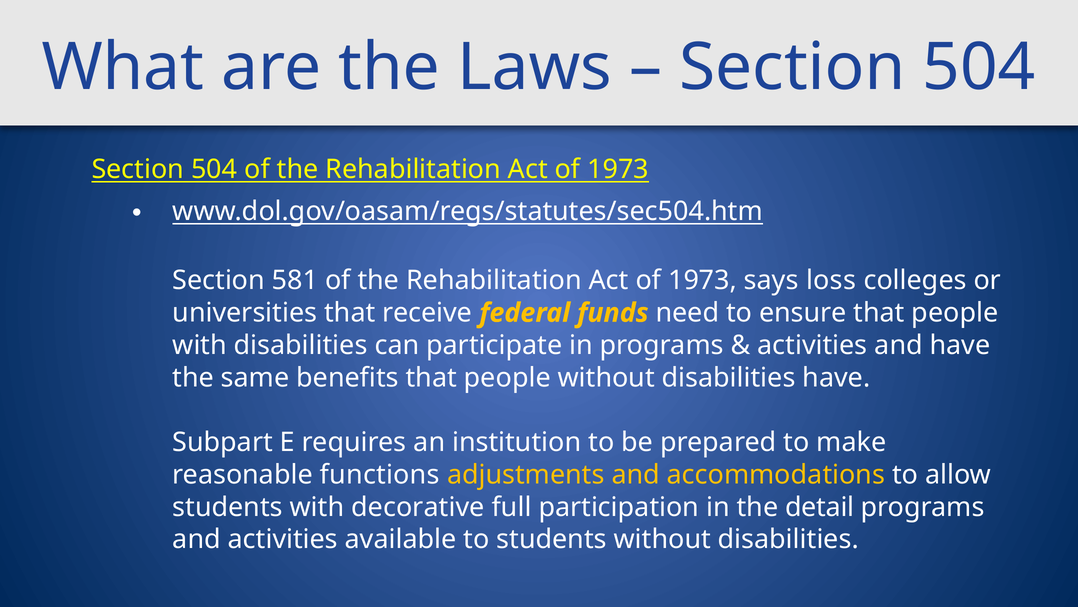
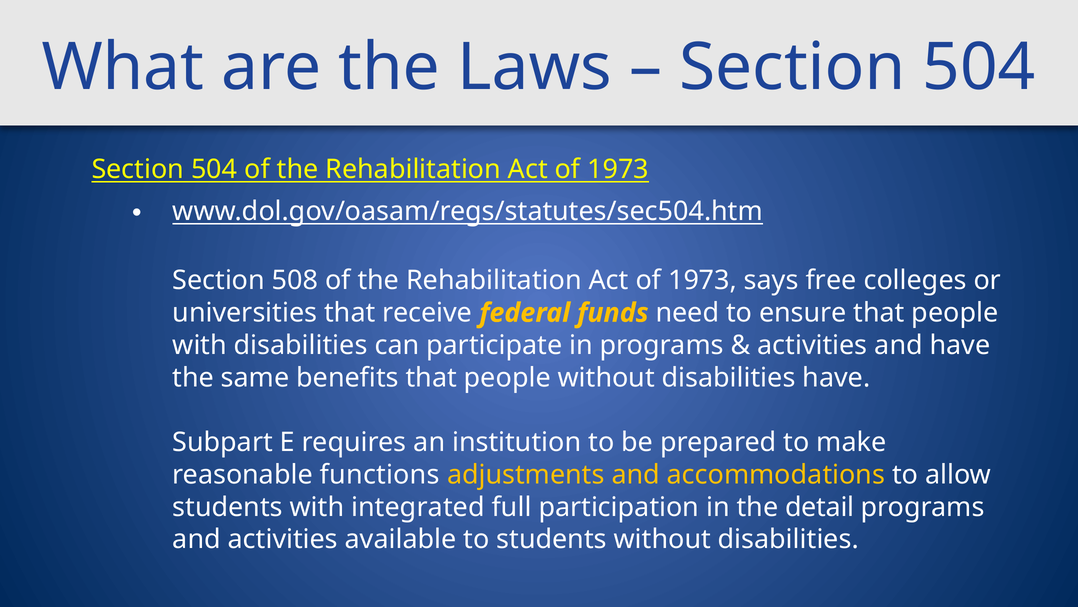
581: 581 -> 508 (295, 280)
loss: loss -> free (831, 280)
decorative: decorative -> integrated (418, 507)
